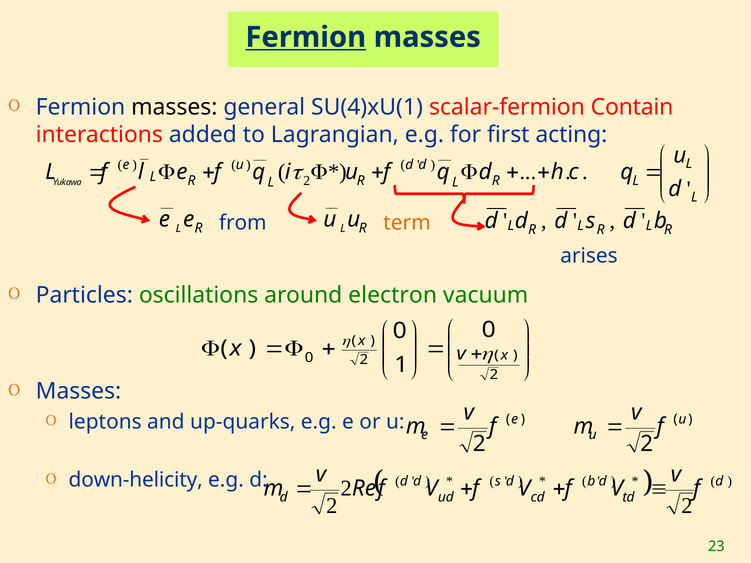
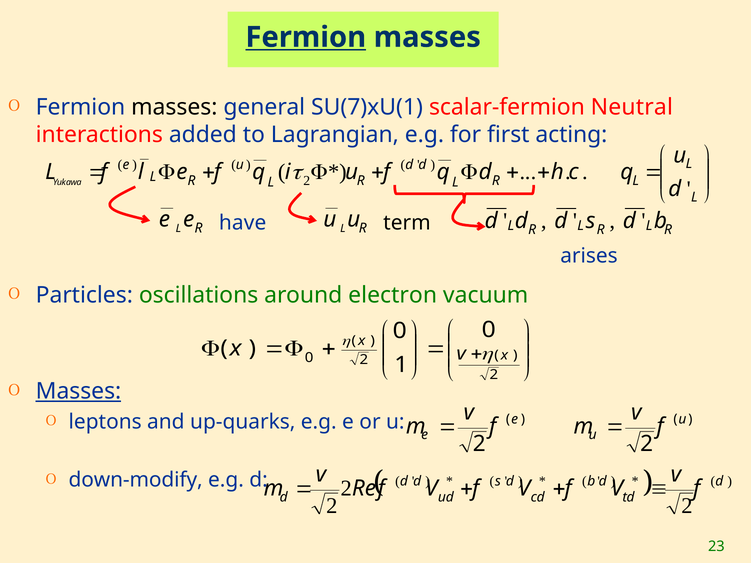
SU(4)xU(1: SU(4)xU(1 -> SU(7)xU(1 (367, 107)
Contain: Contain -> Neutral (632, 107)
from: from -> have (243, 223)
term colour: orange -> black (407, 223)
Masses underline: none -> present (78, 392)
down-helicity: down-helicity -> down-modify (136, 480)
